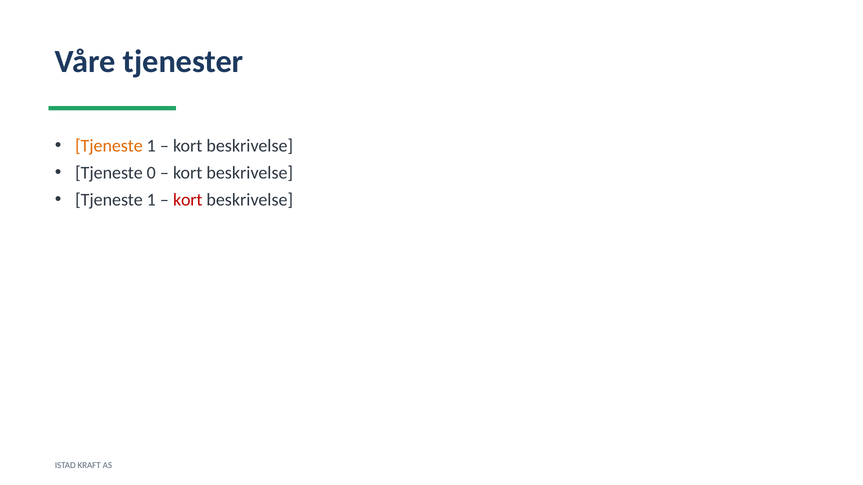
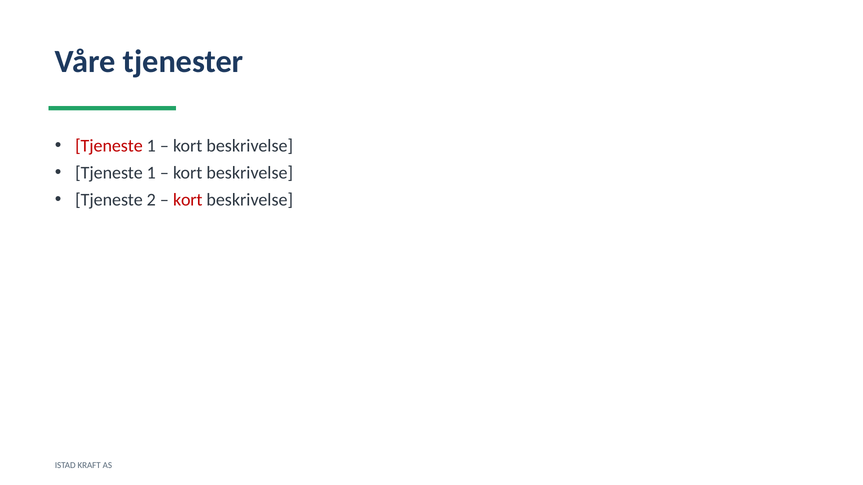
Tjeneste colour: orange -> red (109, 146)
0: 0 -> 1 (151, 173)
1: 1 -> 2 (151, 200)
